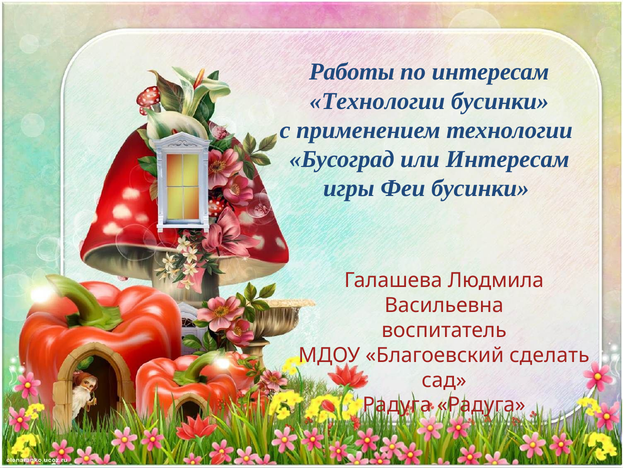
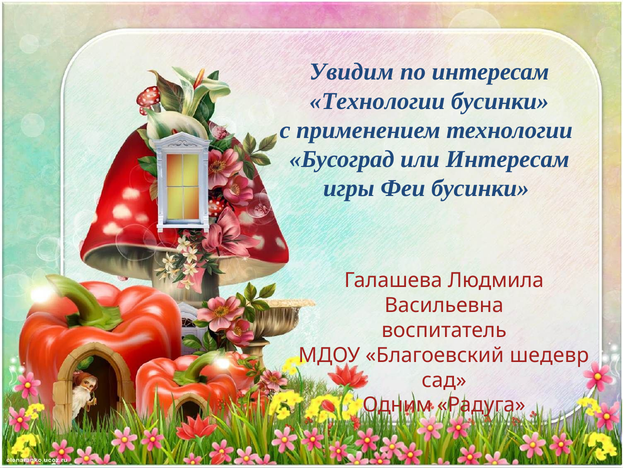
Работы: Работы -> Увидим (352, 72)
сделать: сделать -> шедевр (549, 355)
Радуга: Радуга -> Одним (397, 404)
